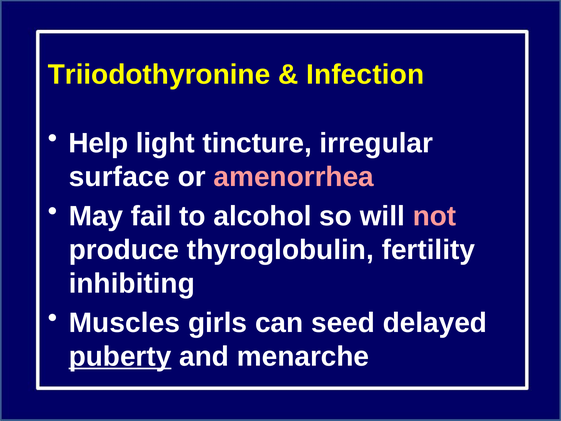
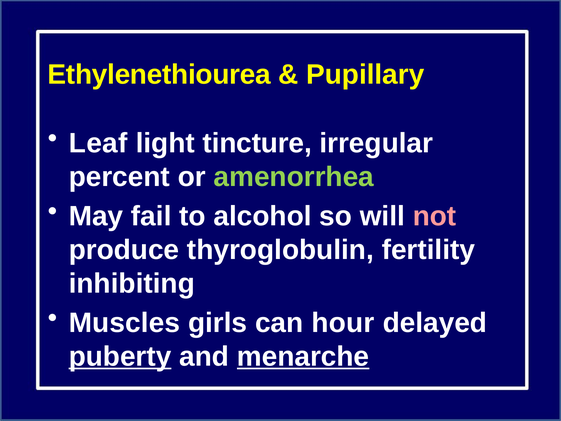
Triiodothyronine: Triiodothyronine -> Ethylenethiourea (159, 74)
Infection: Infection -> Pupillary (365, 74)
Help: Help -> Leaf (98, 143)
surface: surface -> percent (119, 177)
amenorrhea colour: pink -> light green (294, 177)
seed: seed -> hour (343, 323)
menarche underline: none -> present (303, 356)
